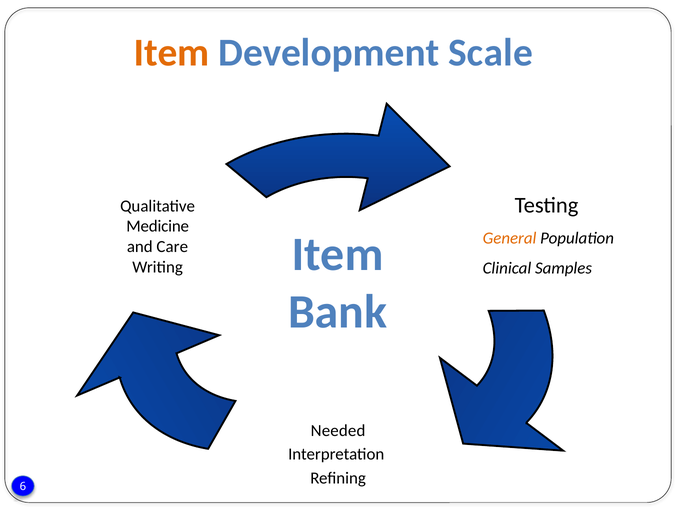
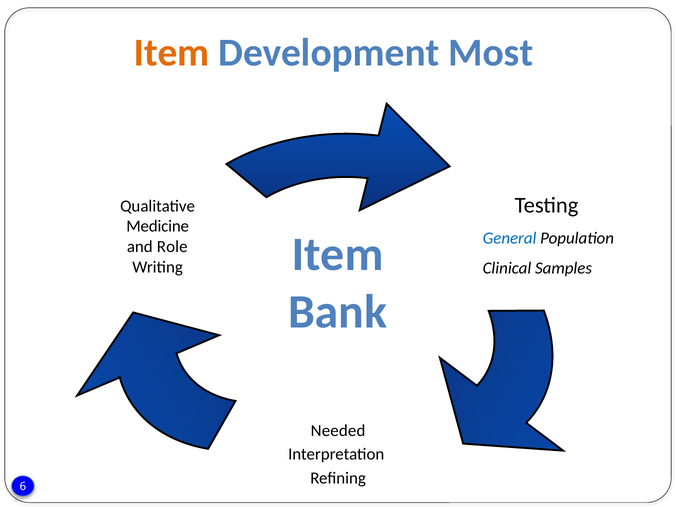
Scale: Scale -> Most (491, 53)
General colour: orange -> blue (510, 238)
Care: Care -> Role (172, 247)
